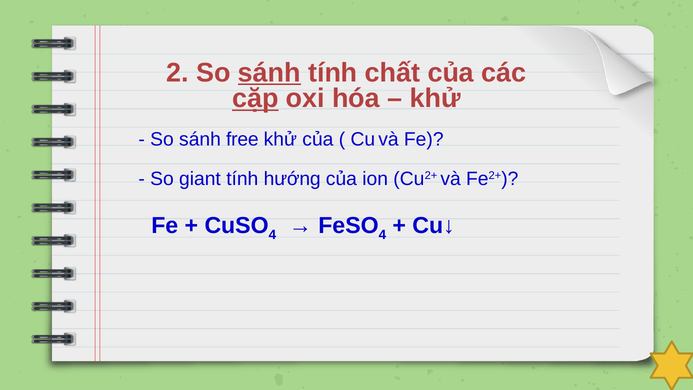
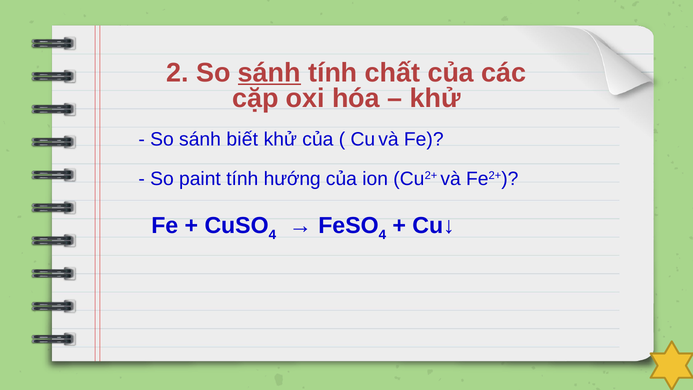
cặp underline: present -> none (255, 99)
free: free -> biết (242, 139)
giant: giant -> paint (200, 179)
